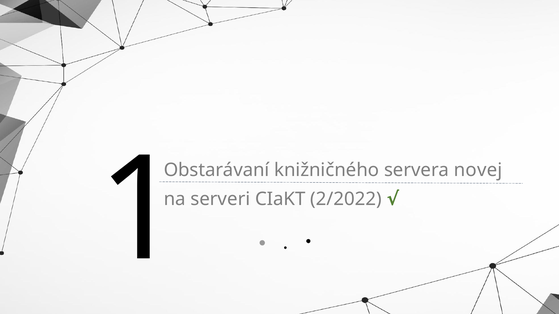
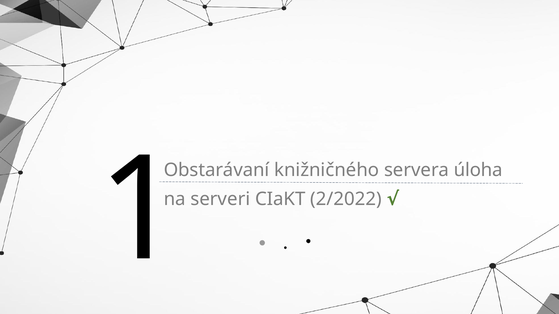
novej: novej -> úloha (478, 170)
